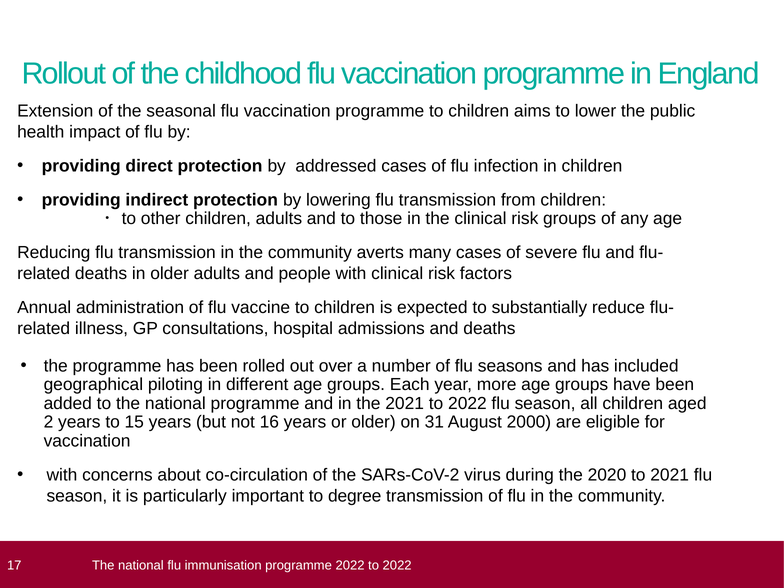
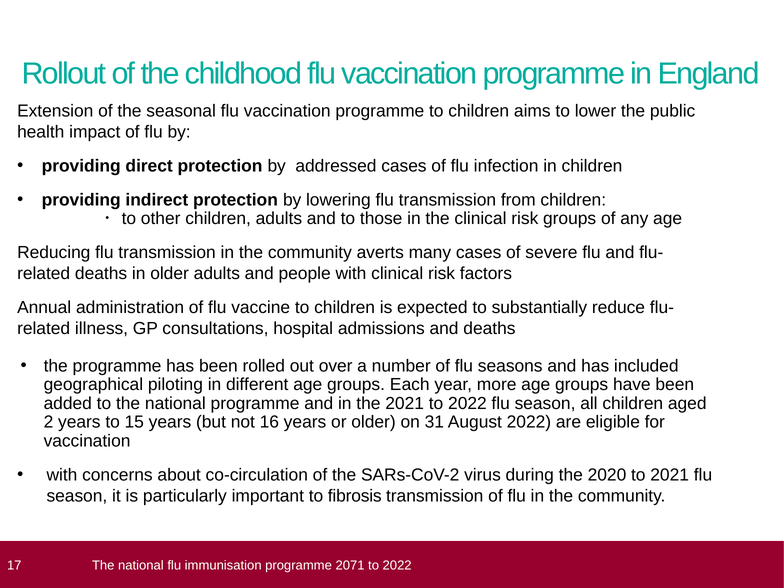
August 2000: 2000 -> 2022 (529, 422)
degree: degree -> fibrosis (355, 496)
programme 2022: 2022 -> 2071 (350, 565)
